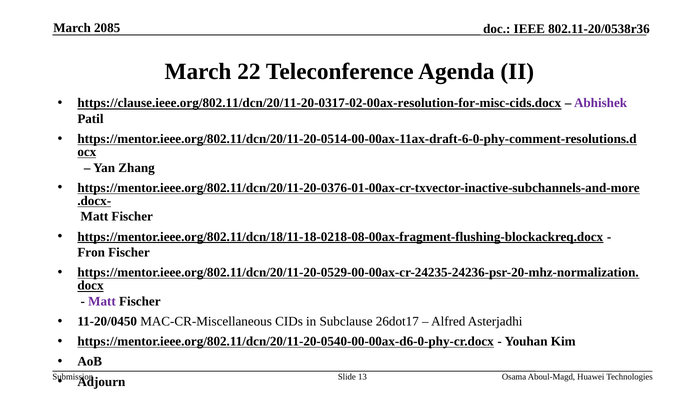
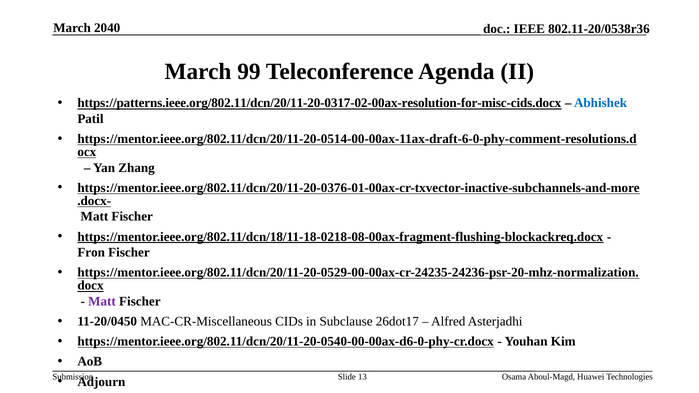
2085: 2085 -> 2040 (107, 28)
22: 22 -> 99 (249, 71)
https://clause.ieee.org/802.11/dcn/20/11-20-0317-02-00ax-resolution-for-misc-cids.docx: https://clause.ieee.org/802.11/dcn/20/11-20-0317-02-00ax-resolution-for-misc-cids.docx -> https://patterns.ieee.org/802.11/dcn/20/11-20-0317-02-00ax-resolution-for-misc-cids.docx (319, 103)
Abhishek colour: purple -> blue (601, 103)
